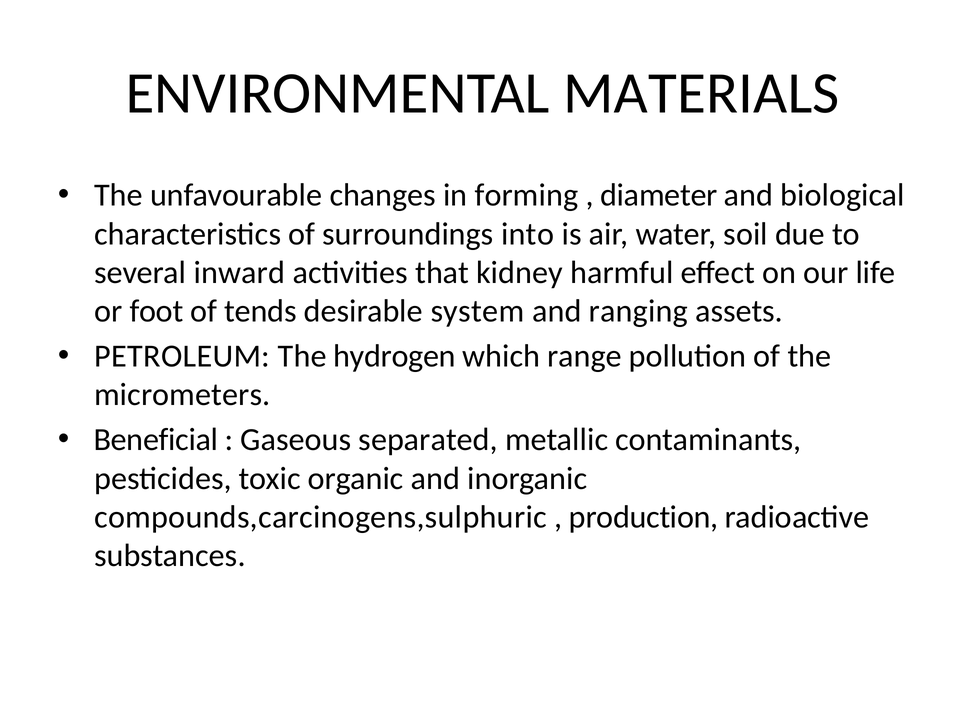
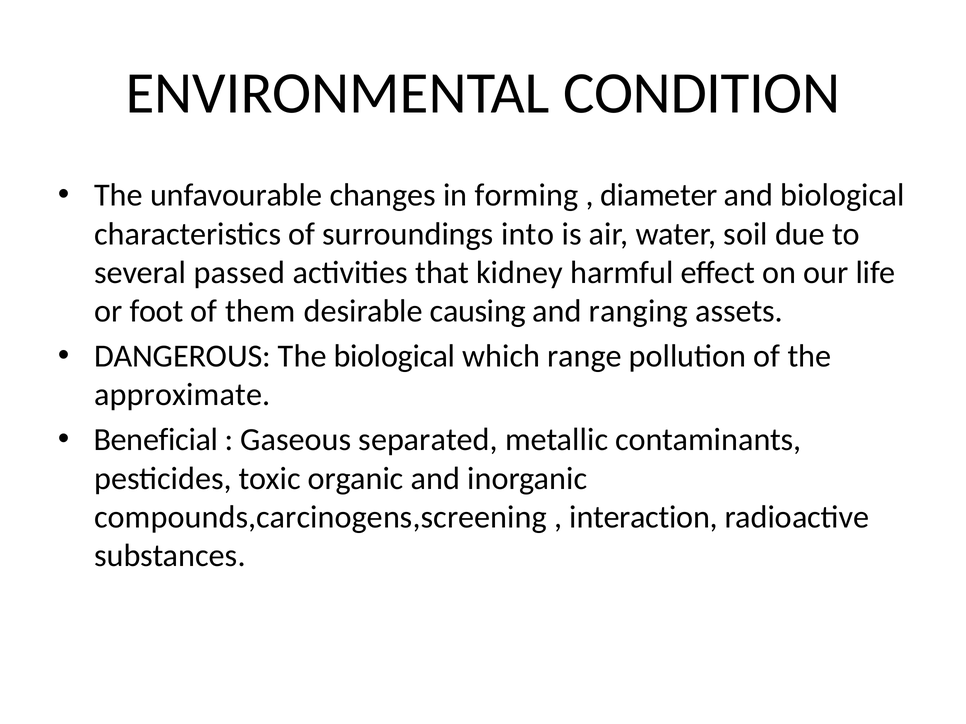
MATERIALS: MATERIALS -> CONDITION (702, 94)
inward: inward -> passed (239, 273)
tends: tends -> them (260, 311)
system: system -> causing (478, 311)
PETROLEUM: PETROLEUM -> DANGEROUS (182, 356)
The hydrogen: hydrogen -> biological (394, 356)
micrometers: micrometers -> approximate (182, 395)
compounds,carcinogens,sulphuric: compounds,carcinogens,sulphuric -> compounds,carcinogens,screening (321, 517)
production: production -> interaction (644, 517)
